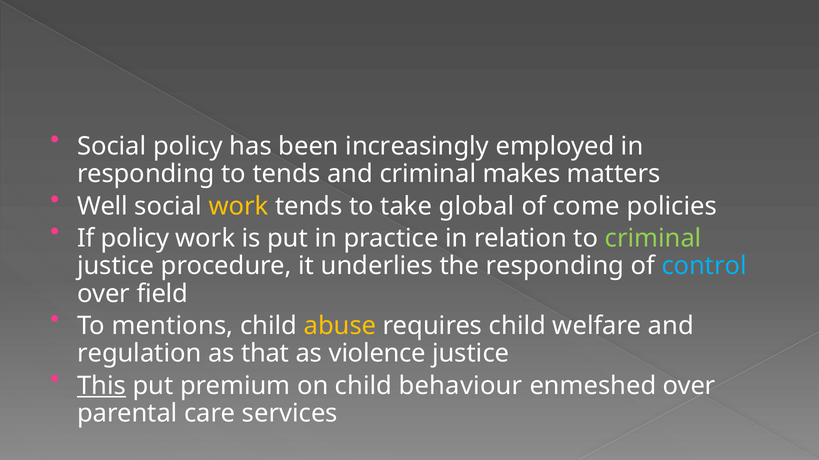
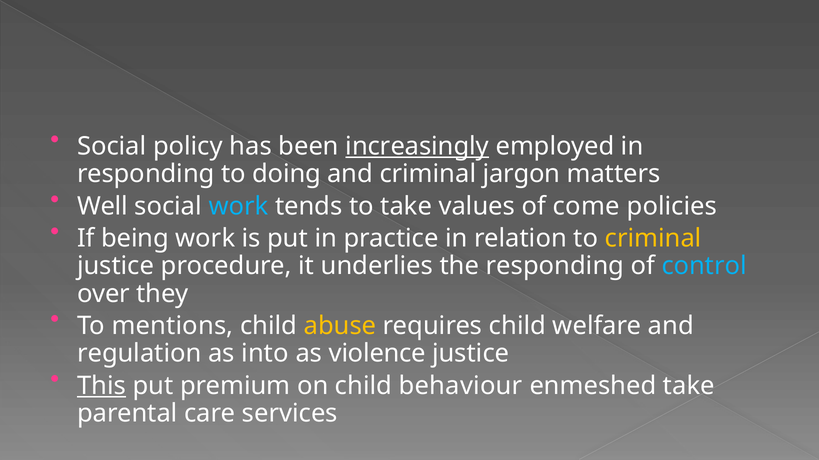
increasingly underline: none -> present (417, 147)
to tends: tends -> doing (287, 174)
makes: makes -> jargon (522, 174)
work colour: yellow -> light blue (238, 207)
global: global -> values (477, 207)
If policy: policy -> being (135, 239)
criminal colour: light green -> yellow (653, 239)
field: field -> they (162, 294)
that: that -> into (265, 354)
enmeshed over: over -> take (689, 386)
